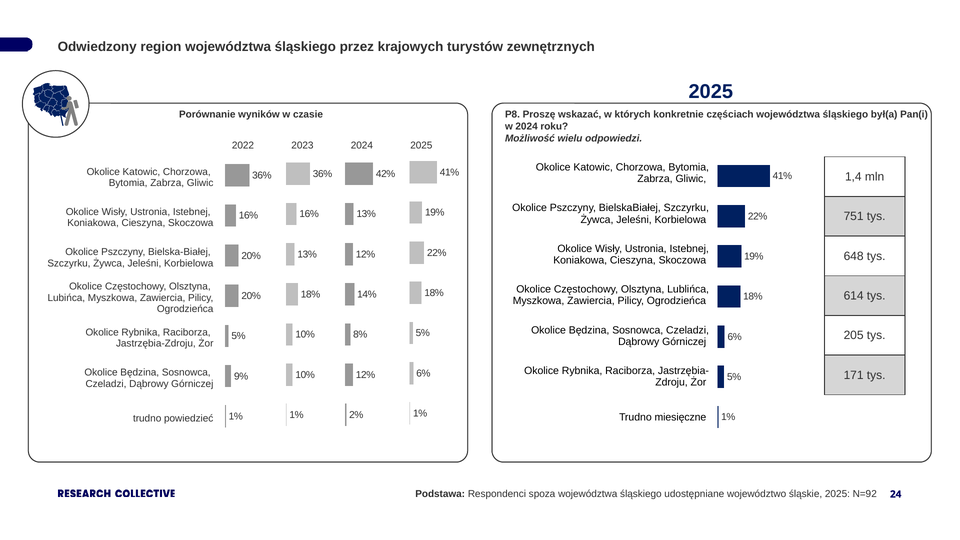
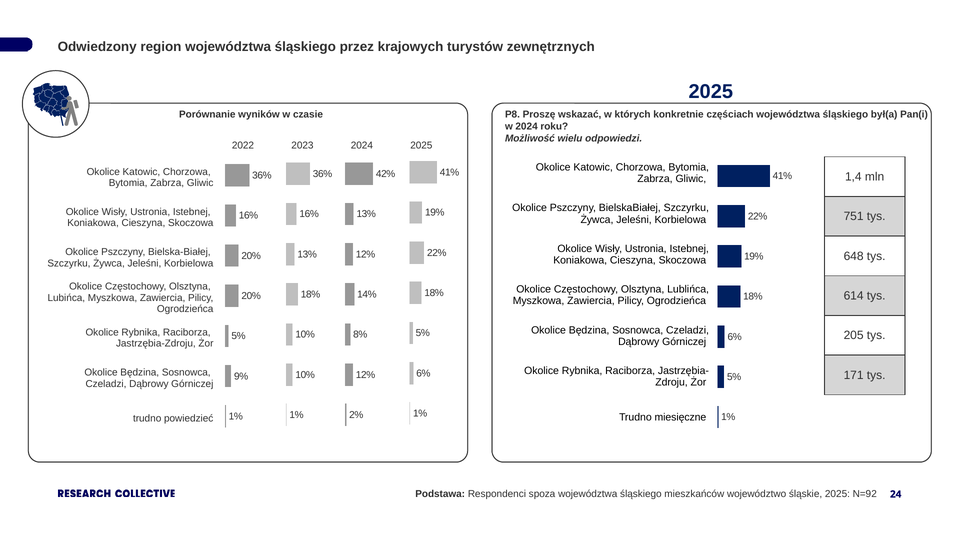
udostępniane: udostępniane -> mieszkańców (694, 494)
